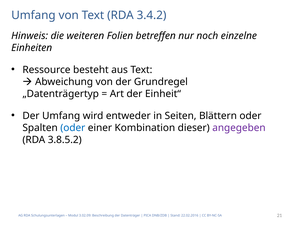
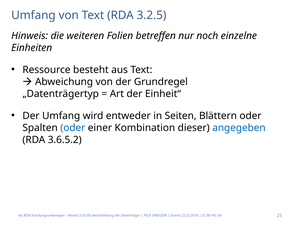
3.4.2: 3.4.2 -> 3.2.5 (152, 15)
angegeben colour: purple -> blue (239, 128)
3.8.5.2: 3.8.5.2 -> 3.6.5.2 (65, 140)
